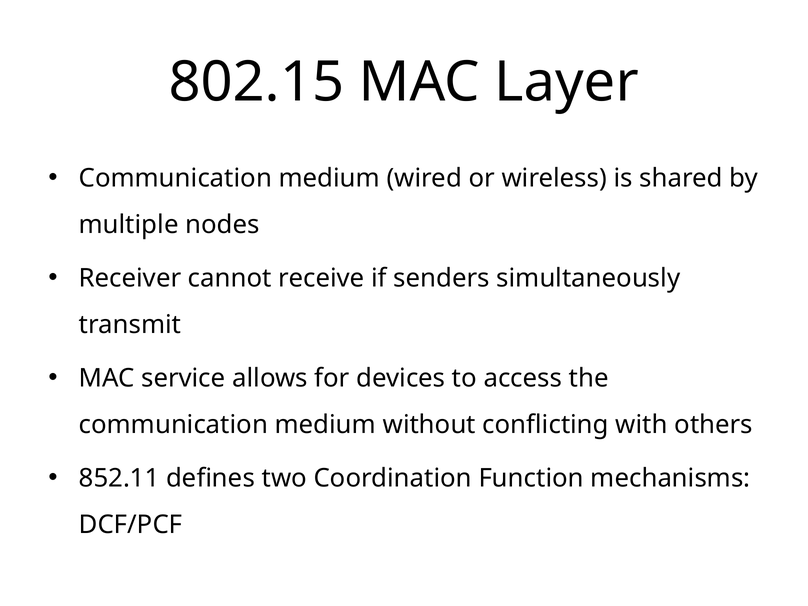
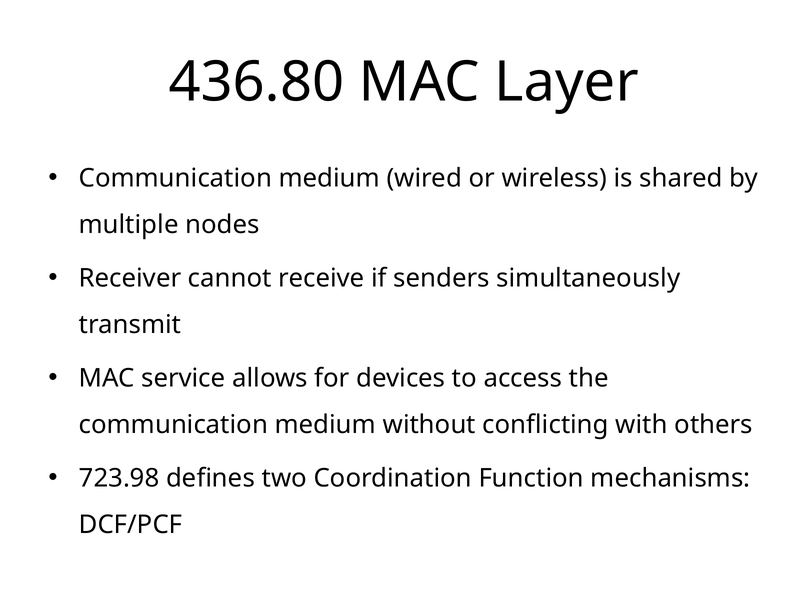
802.15: 802.15 -> 436.80 (256, 82)
852.11: 852.11 -> 723.98 (119, 478)
